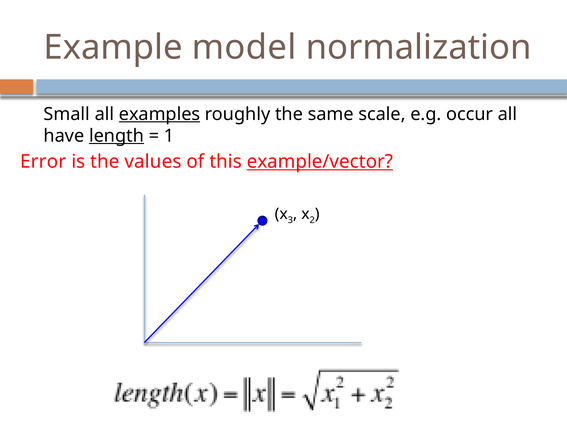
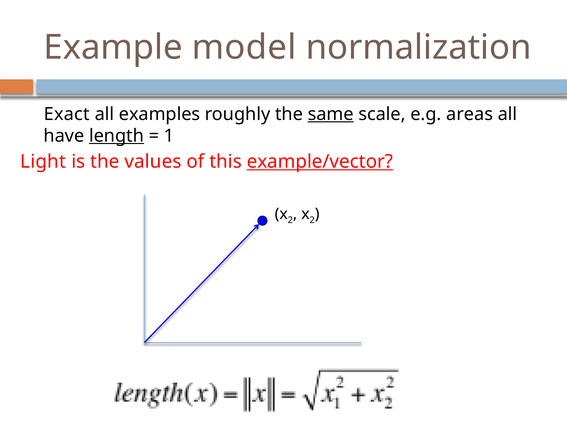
Small: Small -> Exact (67, 114)
examples underline: present -> none (160, 114)
same underline: none -> present (331, 114)
occur: occur -> areas (470, 114)
Error: Error -> Light (43, 162)
3: 3 -> 2 (290, 220)
